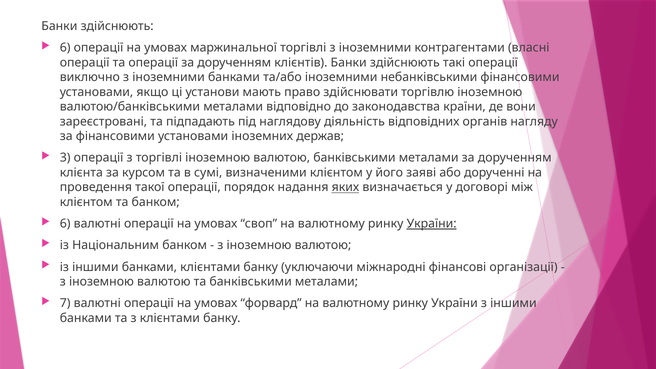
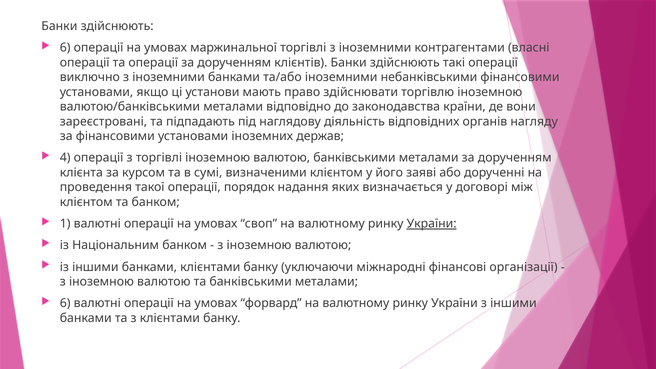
3: 3 -> 4 (65, 158)
яких underline: present -> none (345, 187)
6: 6 -> 1 (65, 224)
7: 7 -> 6 (65, 303)
